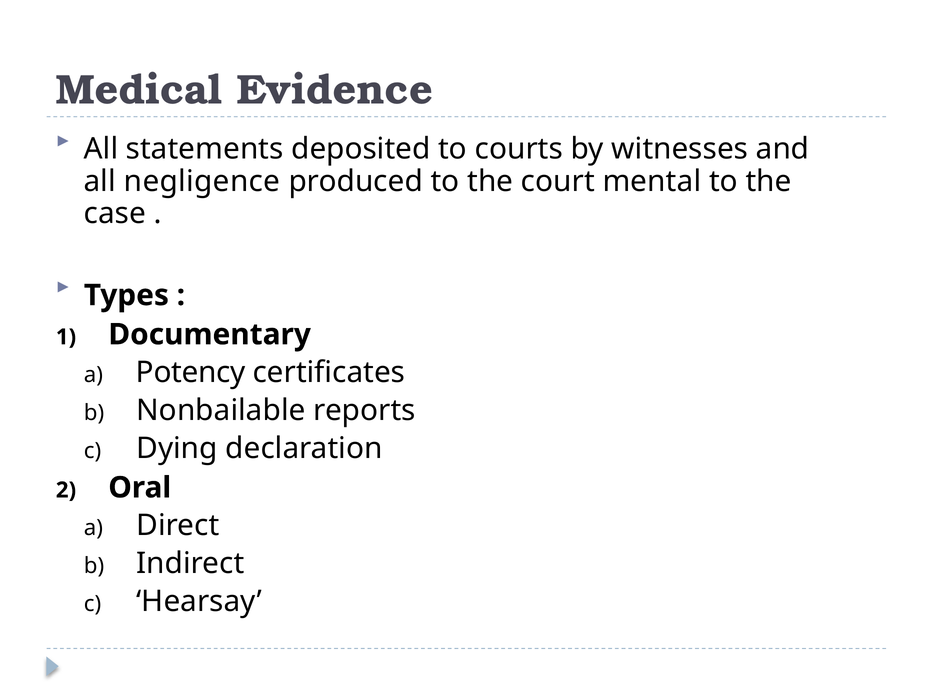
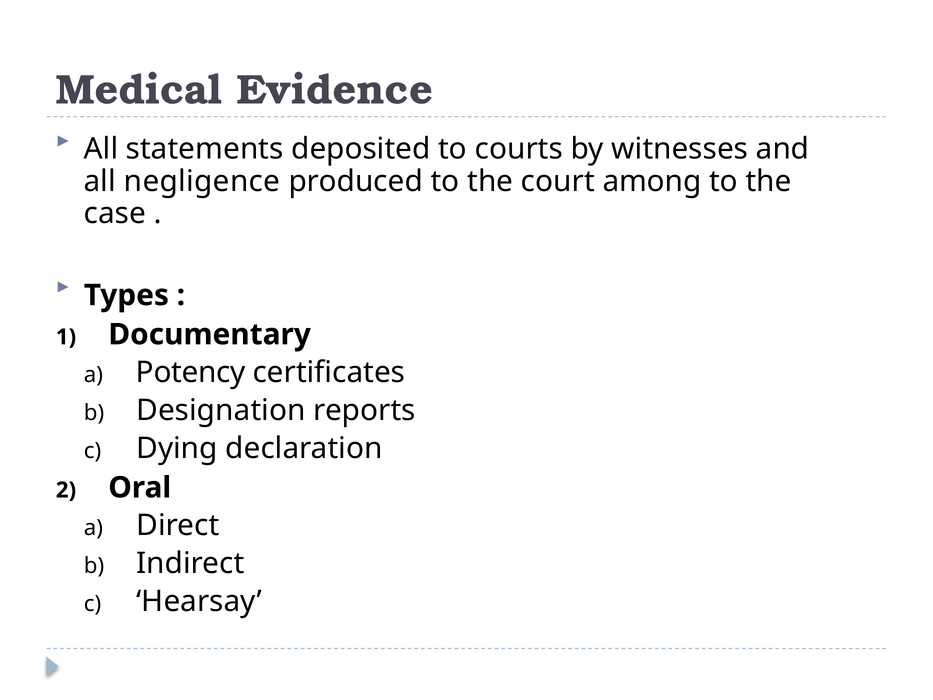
mental: mental -> among (652, 181)
Nonbailable: Nonbailable -> Designation (221, 410)
